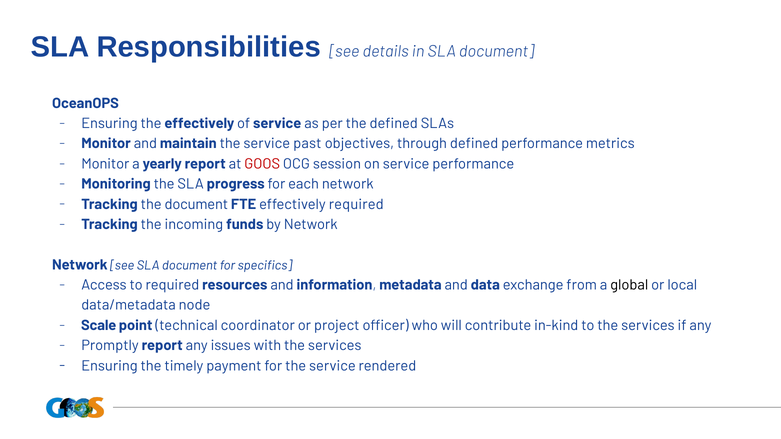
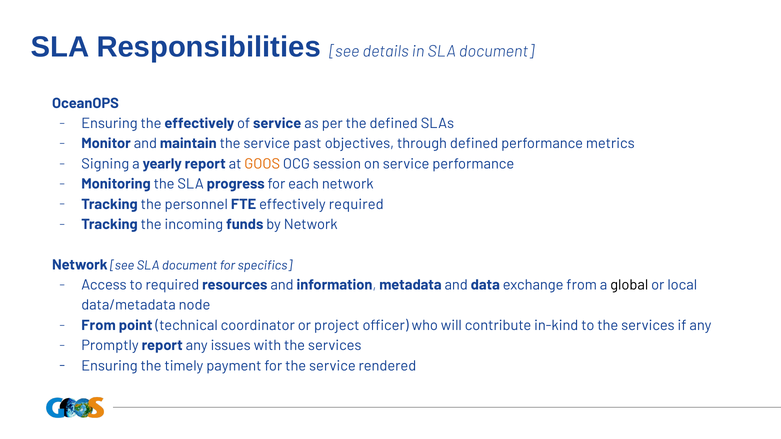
Monitor: Monitor -> Signing (105, 164)
GOOS colour: red -> orange (262, 164)
the document: document -> personnel (196, 204)
Scale: Scale -> From (99, 326)
